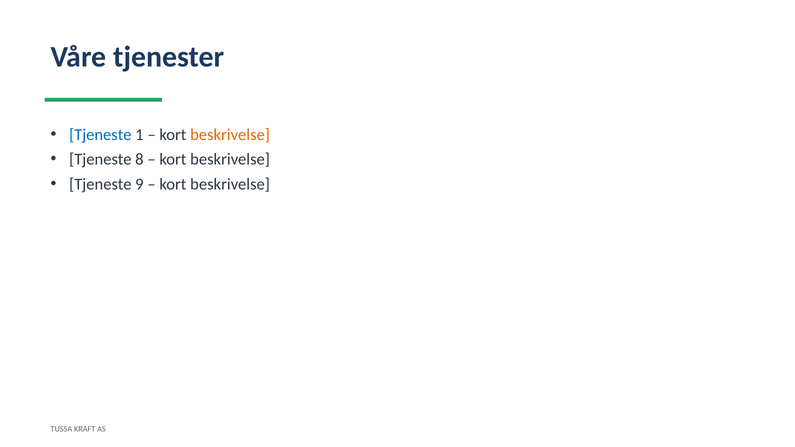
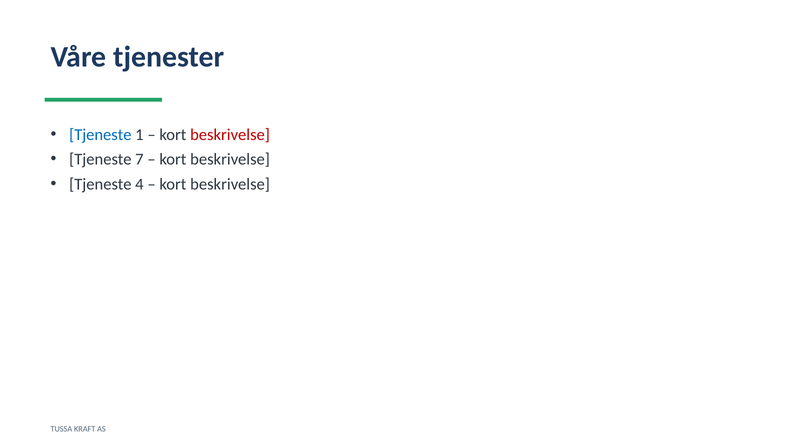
beskrivelse colour: orange -> red (230, 135)
8: 8 -> 7 (139, 160)
9: 9 -> 4 (139, 184)
